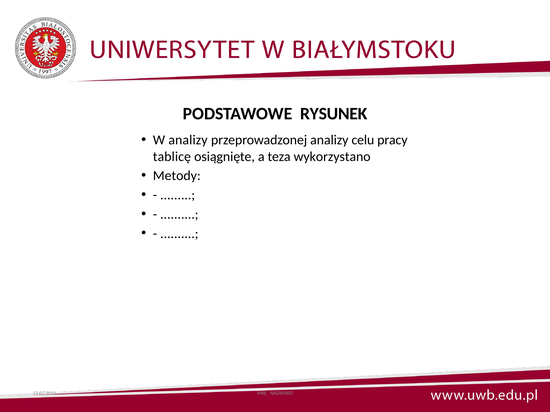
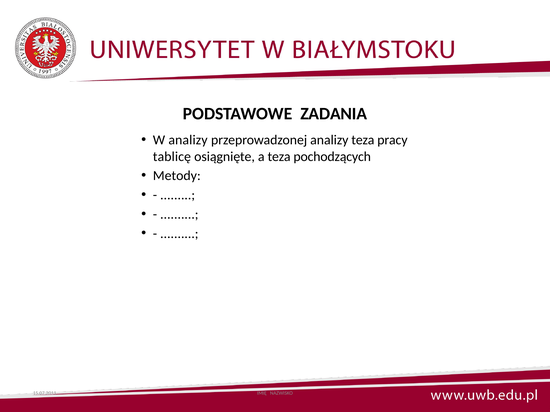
RYSUNEK: RYSUNEK -> ZADANIA (334, 114)
analizy celu: celu -> teza (363, 140)
wykorzystano: wykorzystano -> pochodzących (332, 157)
